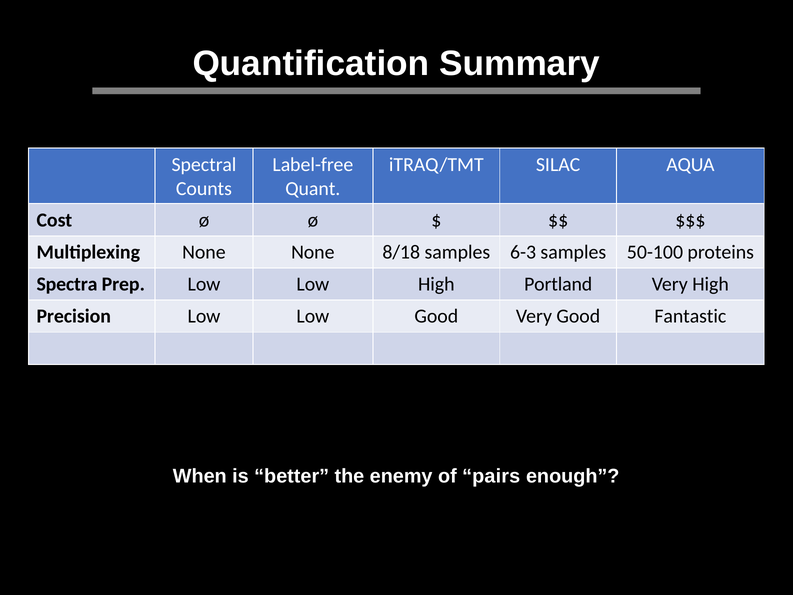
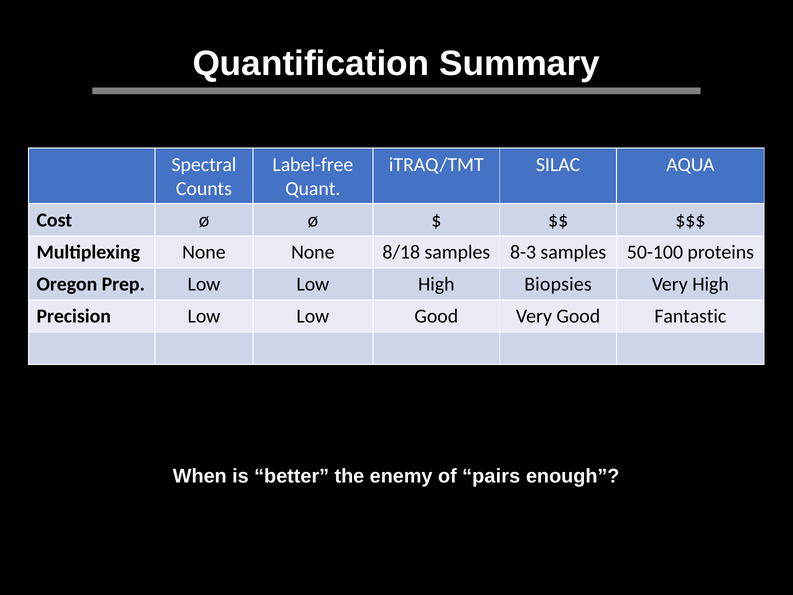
6-3: 6-3 -> 8-3 (523, 252)
Spectra: Spectra -> Oregon (67, 284)
Portland: Portland -> Biopsies (558, 284)
